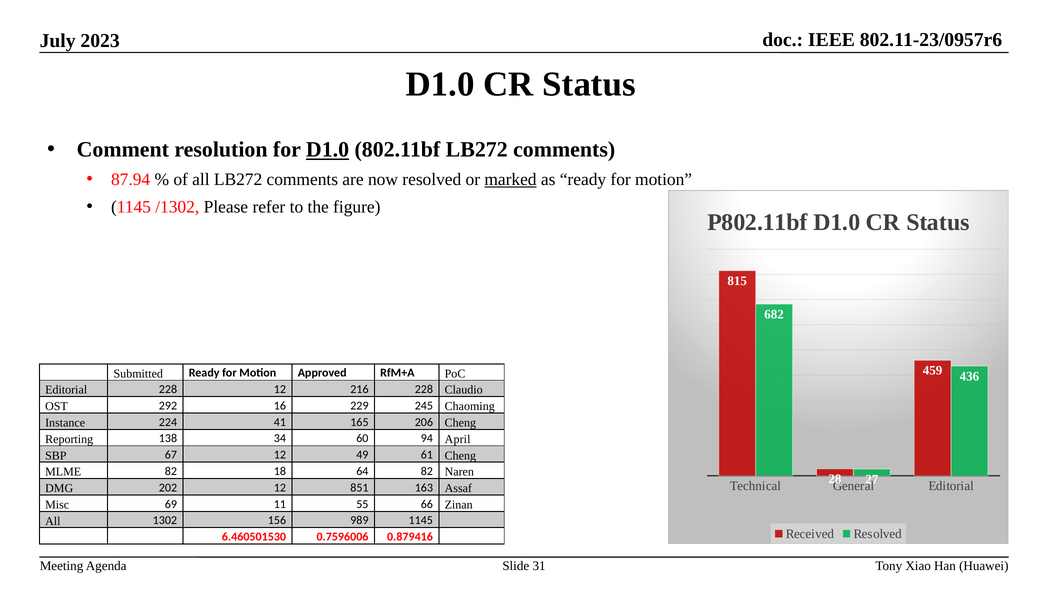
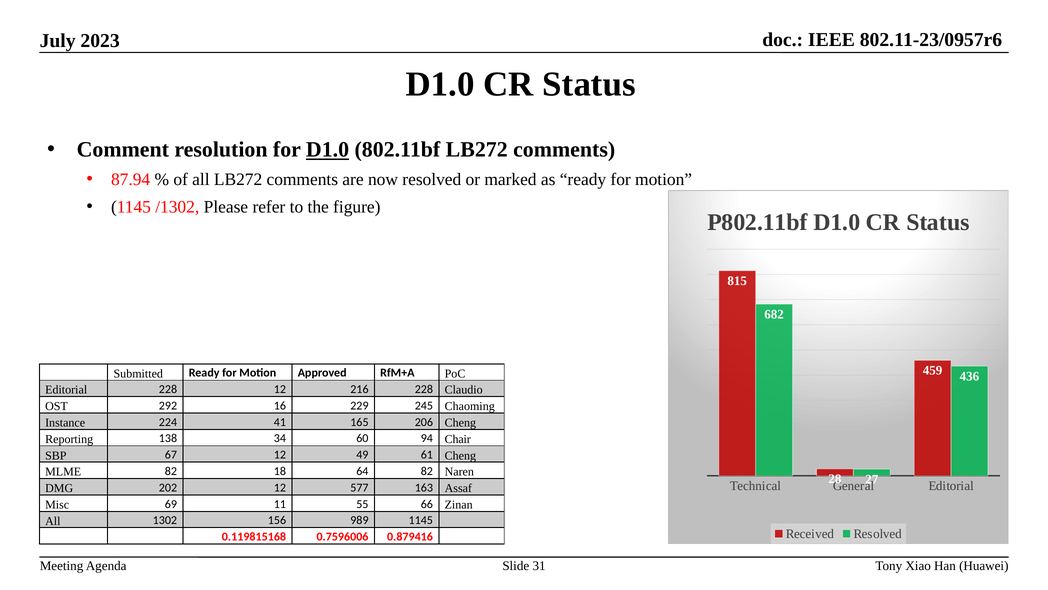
marked underline: present -> none (510, 179)
April: April -> Chair (458, 439)
851: 851 -> 577 (359, 487)
6.460501530: 6.460501530 -> 0.119815168 (254, 536)
